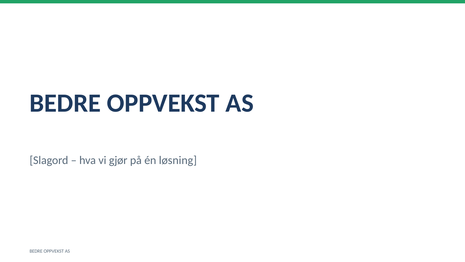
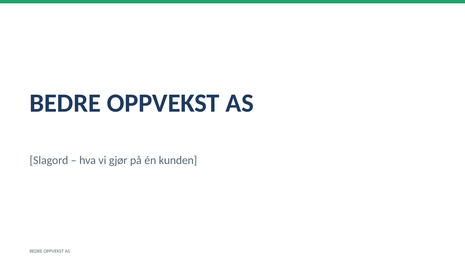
løsning: løsning -> kunden (178, 160)
